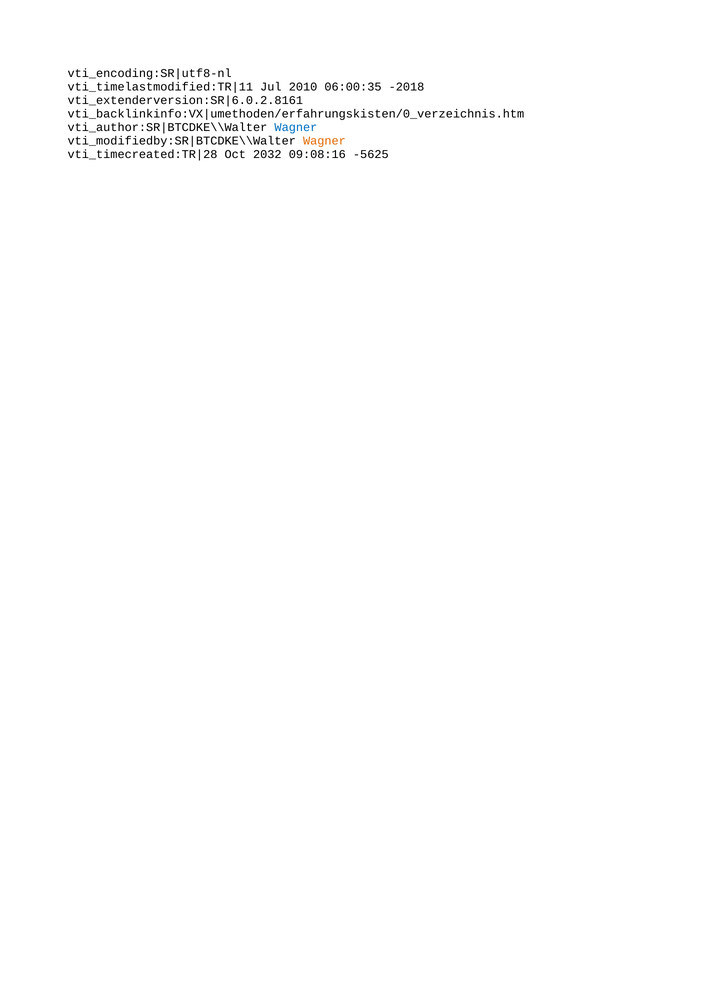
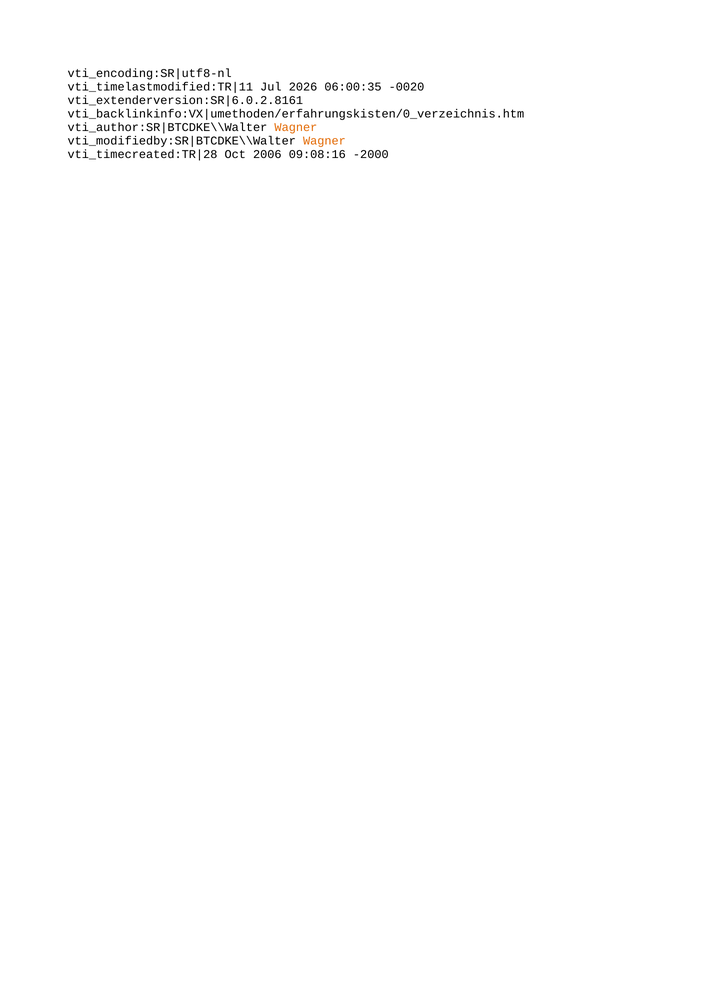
2010: 2010 -> 2026 (303, 87)
-2018: -2018 -> -0020 (407, 87)
Wagner colour: blue -> orange (296, 127)
2032: 2032 -> 2006 (267, 154)
-5625: -5625 -> -2000 (371, 154)
